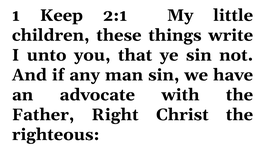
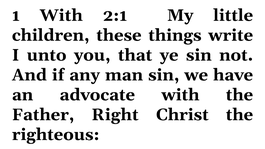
1 Keep: Keep -> With (61, 15)
